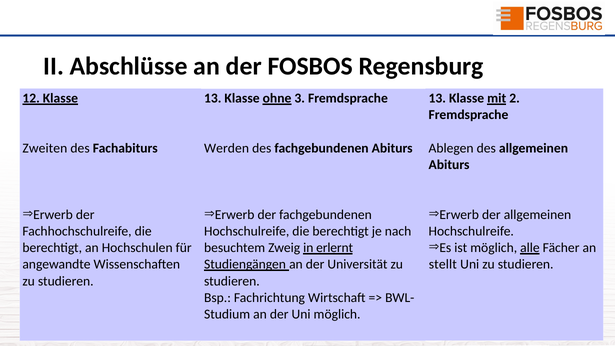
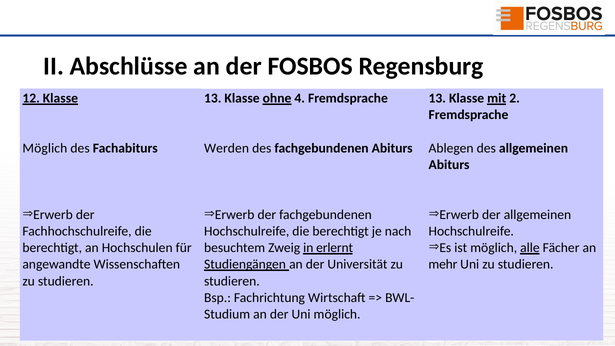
3: 3 -> 4 (300, 98)
Zweiten: Zweiten -> Möglich (45, 148)
stellt: stellt -> mehr (443, 264)
